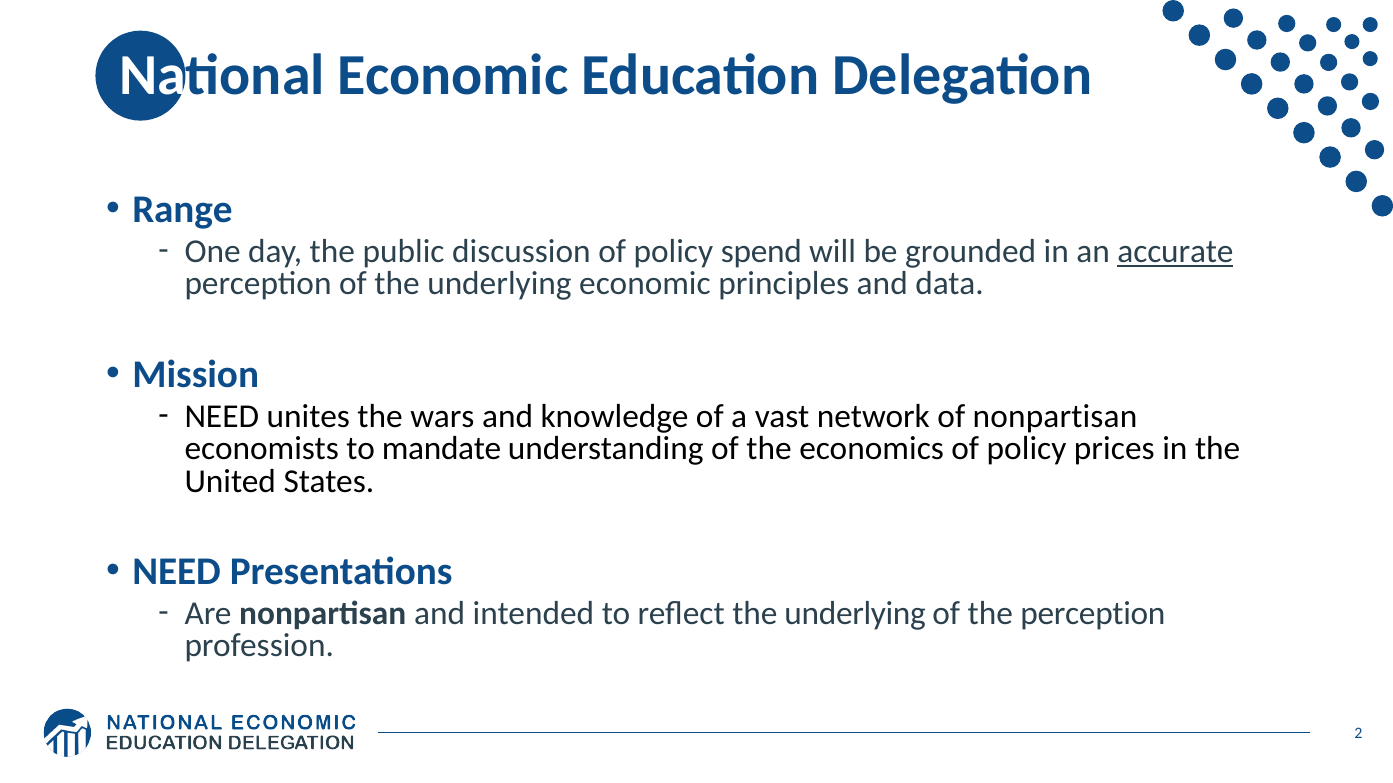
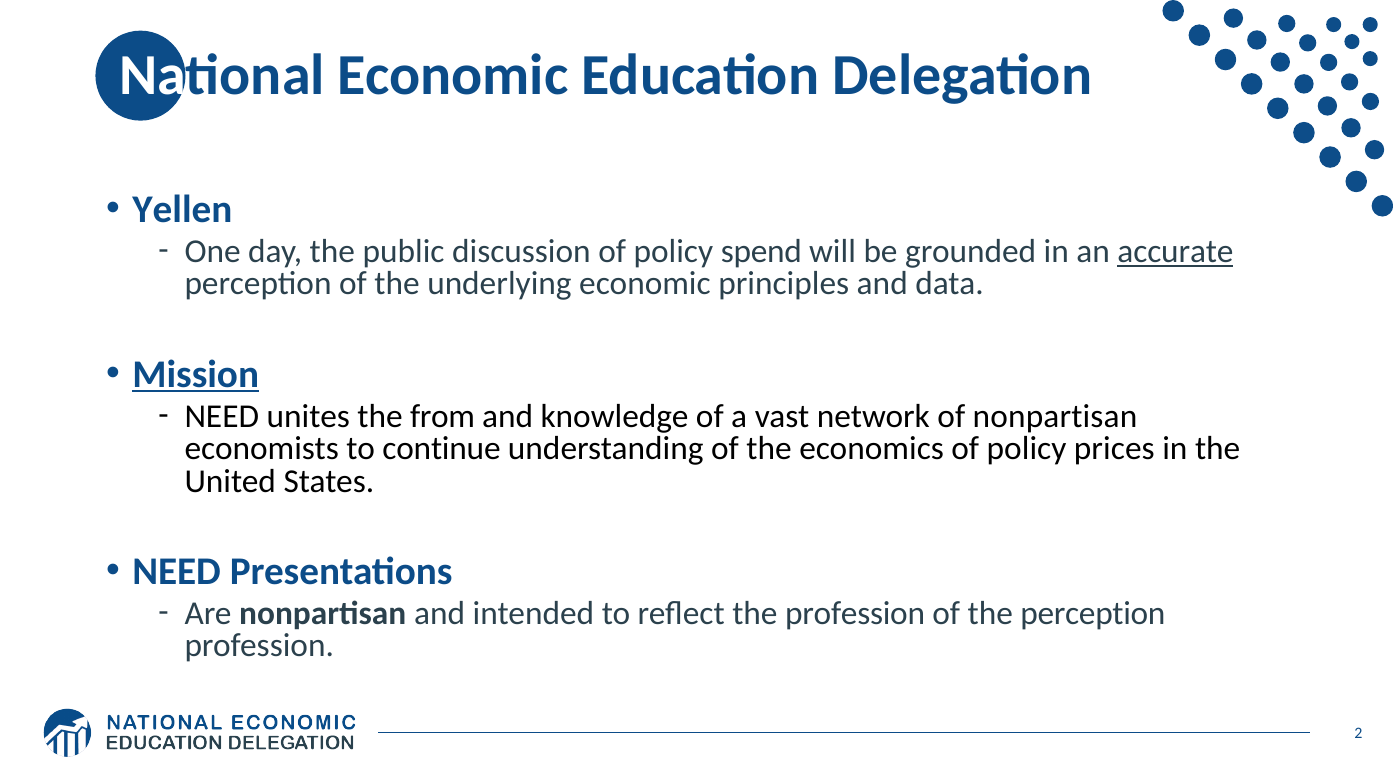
Range: Range -> Yellen (182, 210)
Mission underline: none -> present (196, 375)
wars: wars -> from (442, 417)
mandate: mandate -> continue (442, 449)
reflect the underlying: underlying -> profession (855, 614)
